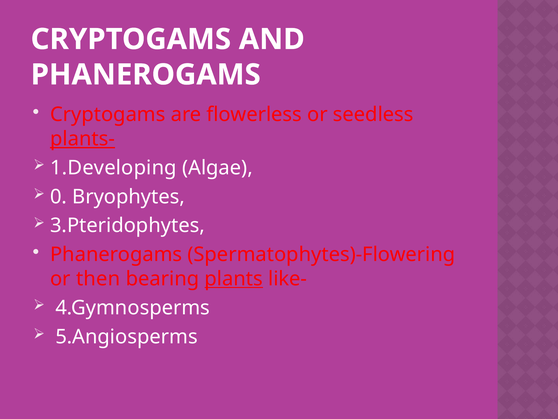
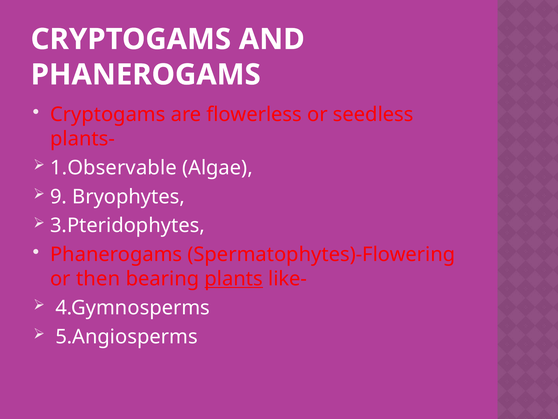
plants- underline: present -> none (83, 139)
1.Developing: 1.Developing -> 1.Observable (113, 168)
0: 0 -> 9 (59, 197)
